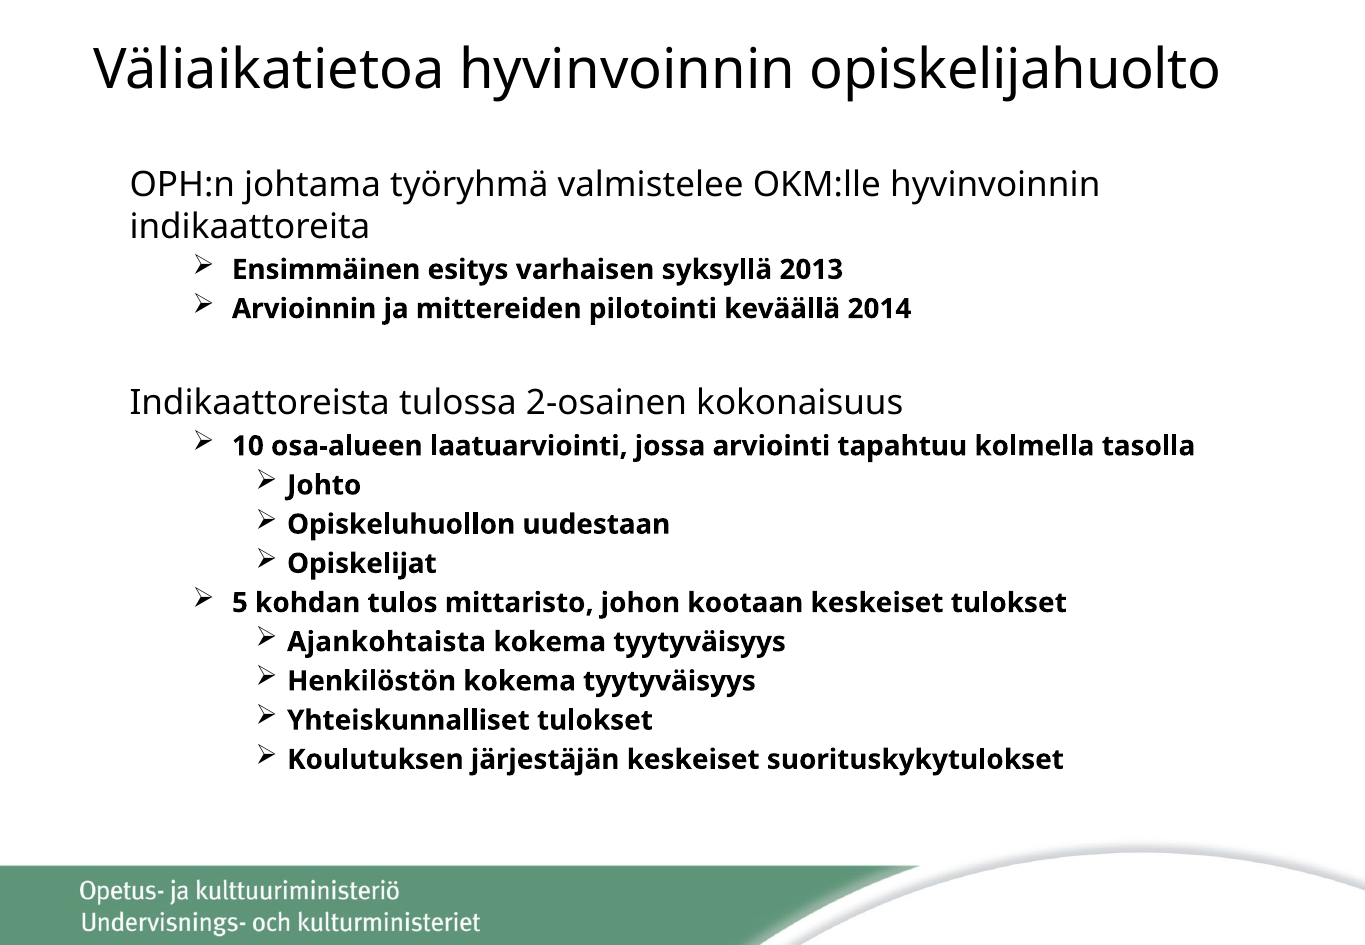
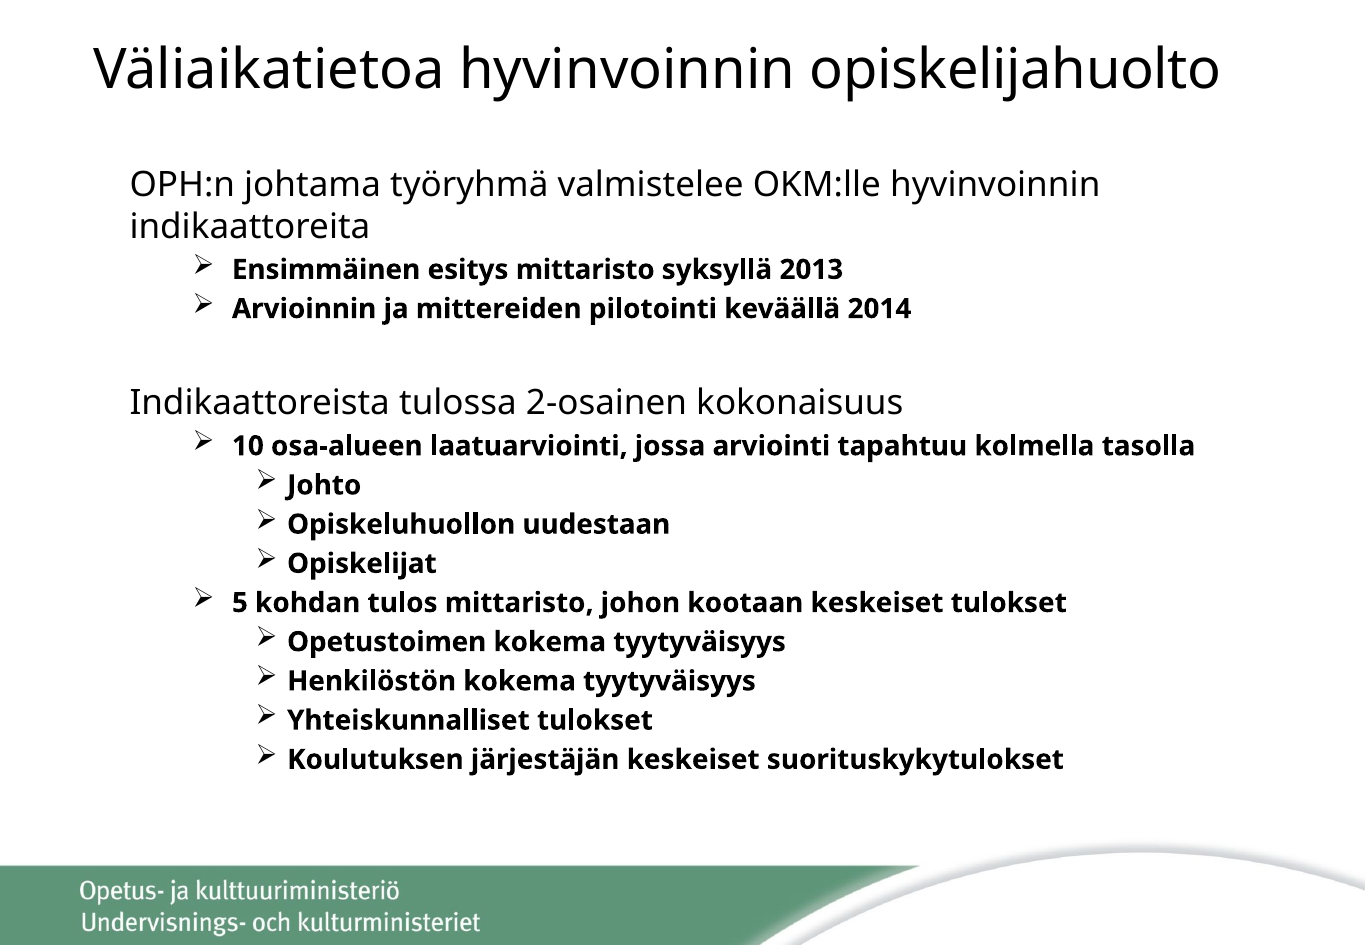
esitys varhaisen: varhaisen -> mittaristo (585, 270)
Ajankohtaista: Ajankohtaista -> Opetustoimen (387, 642)
